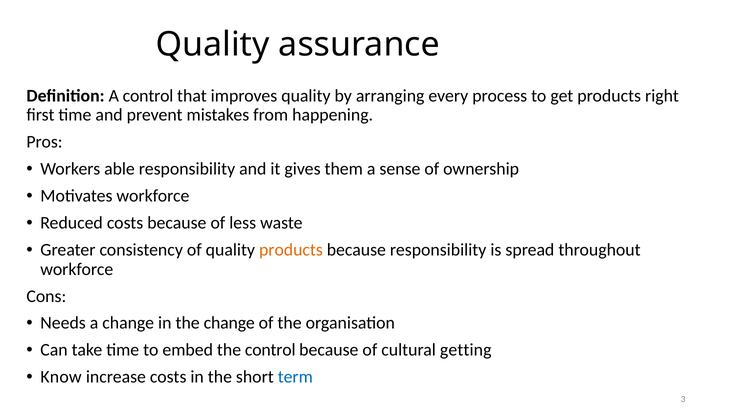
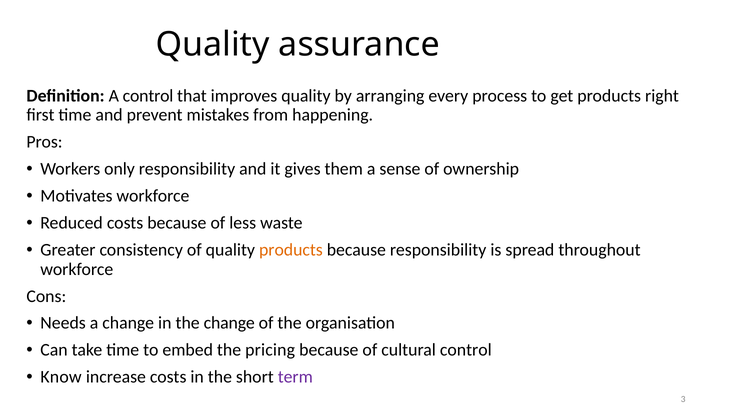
able: able -> only (120, 169)
the control: control -> pricing (270, 350)
cultural getting: getting -> control (466, 350)
term colour: blue -> purple (295, 376)
